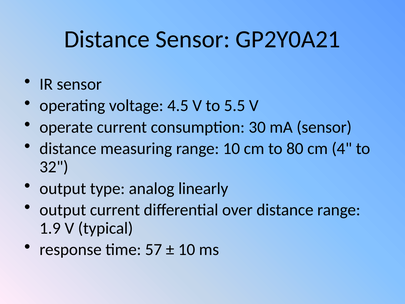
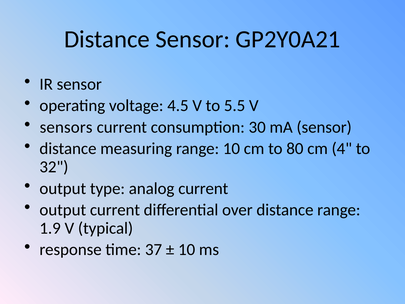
operate: operate -> sensors (66, 127)
analog linearly: linearly -> current (203, 188)
57: 57 -> 37 (154, 249)
